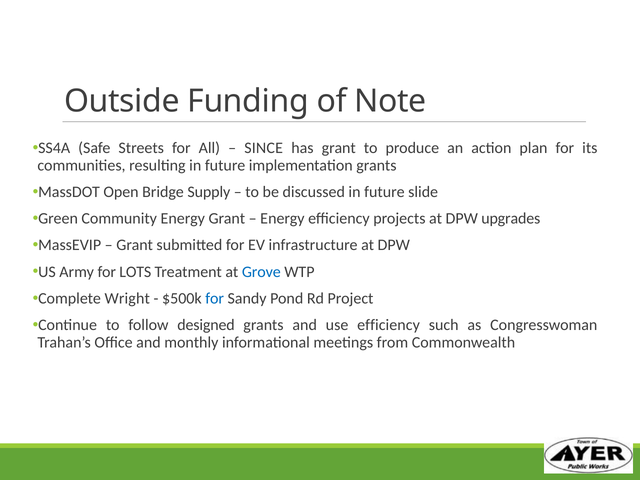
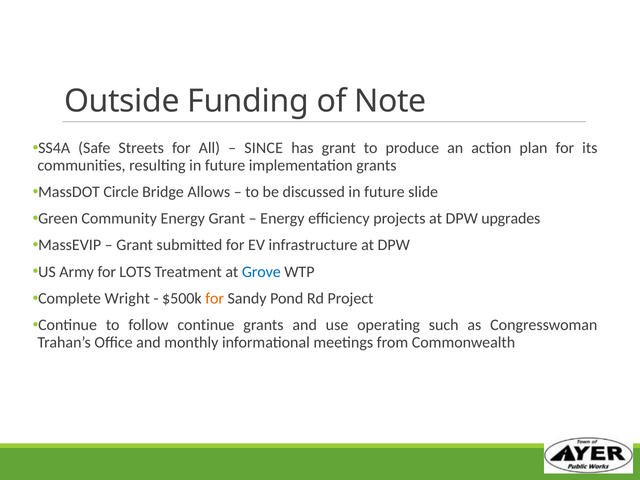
Open: Open -> Circle (121, 192)
Supply: Supply -> Allows (209, 192)
for colour: blue -> orange (215, 298)
follow designed: designed -> continue (206, 325)
use efficiency: efficiency -> operating (389, 325)
